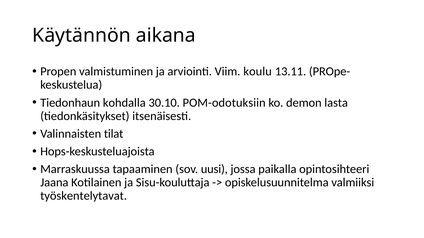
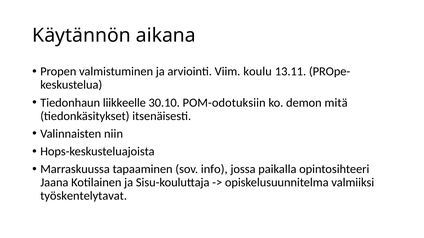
kohdalla: kohdalla -> liikkeelle (124, 103)
lasta: lasta -> mitä (336, 103)
tilat: tilat -> niin (114, 134)
uusi: uusi -> info (214, 170)
